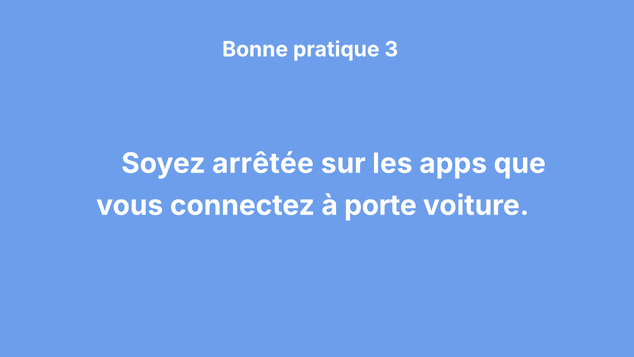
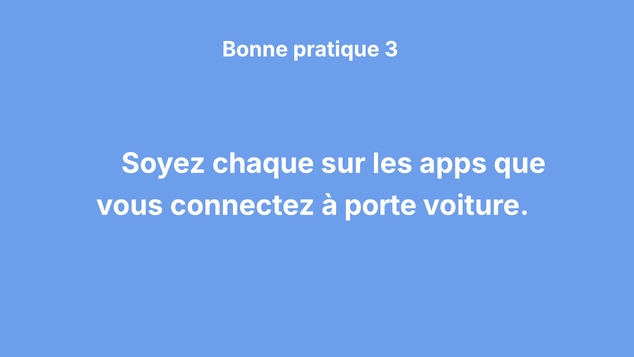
arrêtée: arrêtée -> chaque (263, 163)
